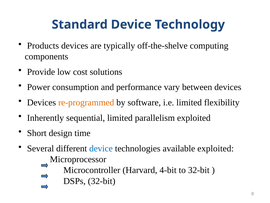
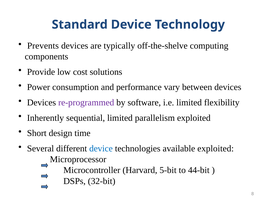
Products: Products -> Prevents (43, 46)
re-programmed colour: orange -> purple (86, 102)
4-bit: 4-bit -> 5-bit (168, 170)
to 32-bit: 32-bit -> 44-bit (199, 170)
